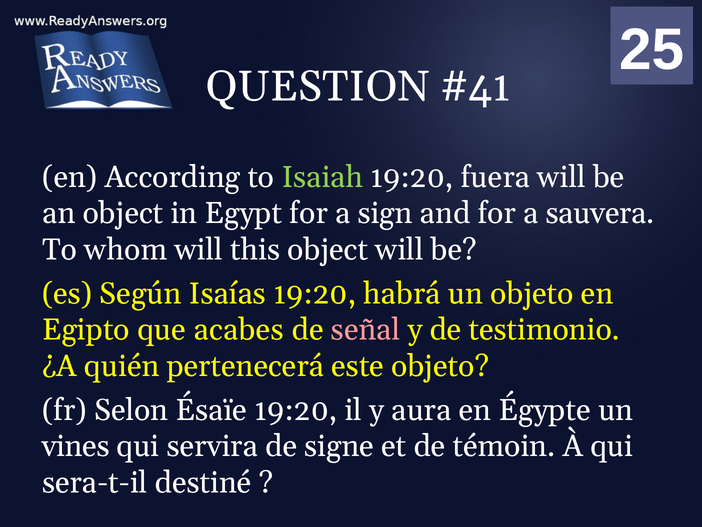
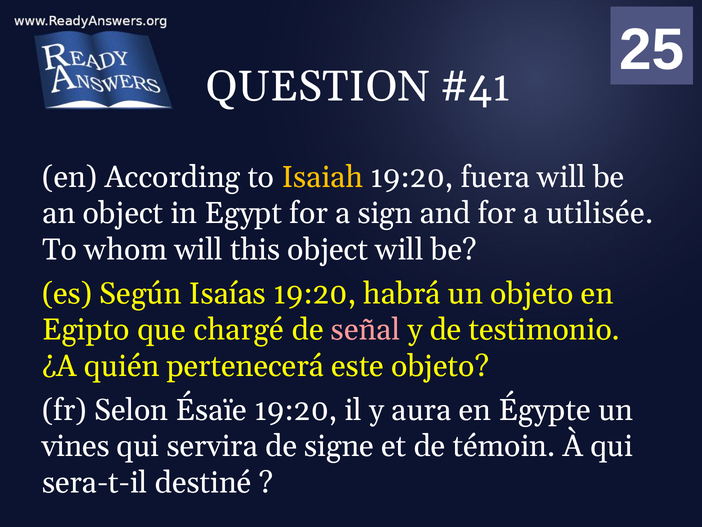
Isaiah colour: light green -> yellow (322, 177)
sauvera: sauvera -> utilisée (600, 213)
acabes: acabes -> chargé (239, 330)
